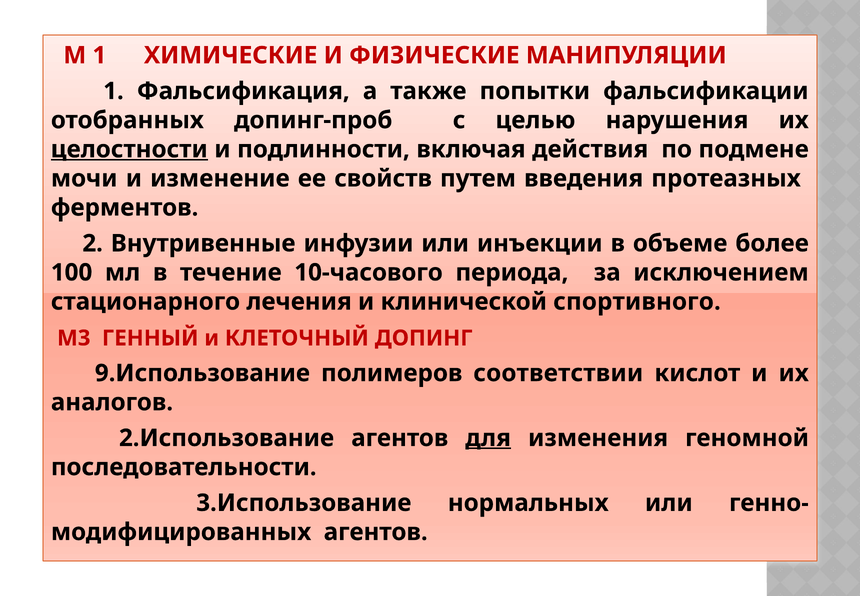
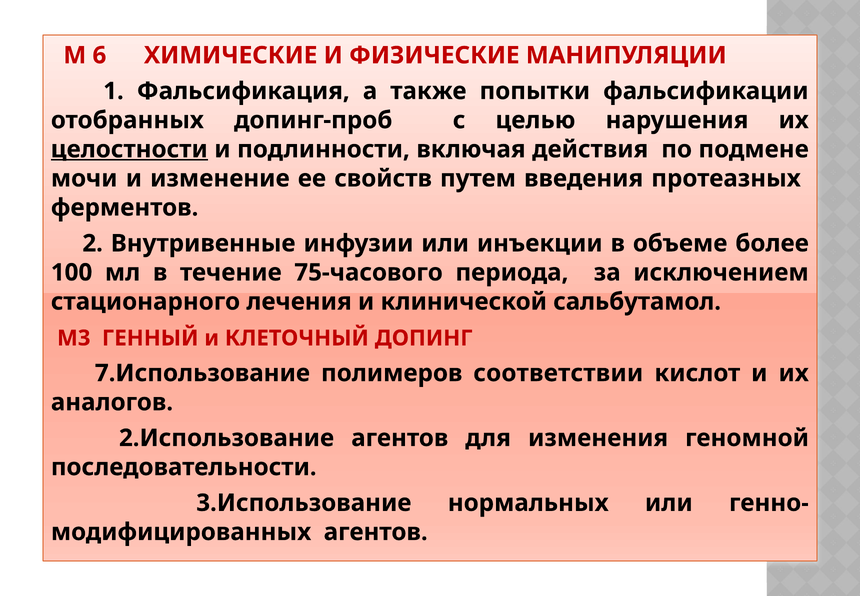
М 1: 1 -> 6 (99, 55)
10-часового: 10-часового -> 75-часового (369, 272)
спортивного: спортивного -> сальбутамол (637, 301)
9.Использование: 9.Использование -> 7.Использование (202, 373)
для underline: present -> none (488, 438)
